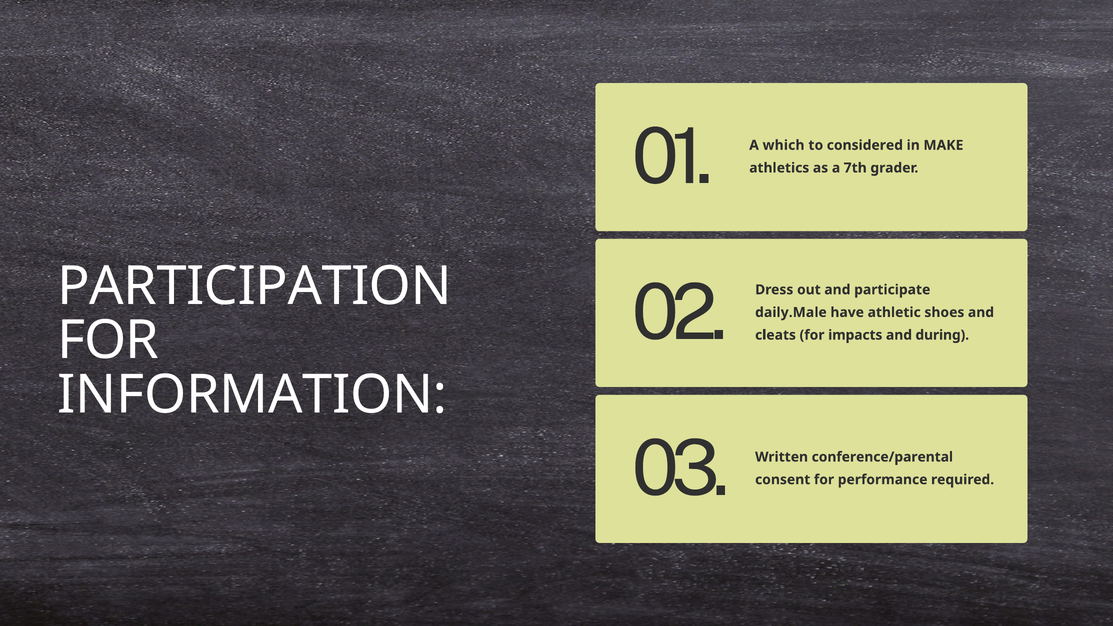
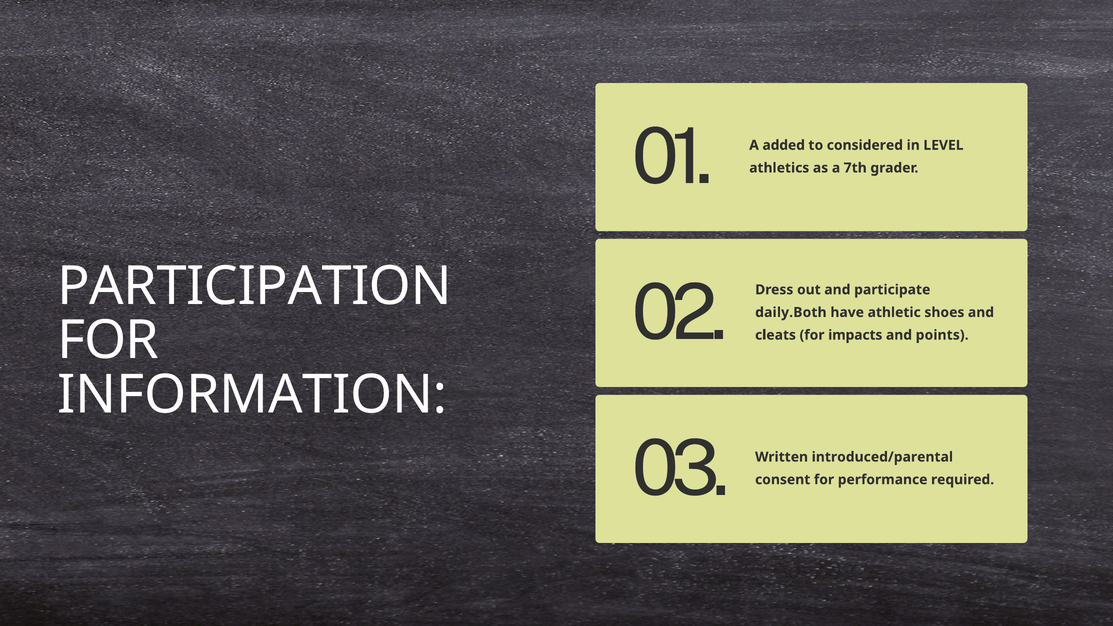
which: which -> added (784, 145)
MAKE: MAKE -> LEVEL (943, 145)
daily.Male: daily.Male -> daily.Both (791, 312)
during: during -> points (942, 335)
conference/parental: conference/parental -> introduced/parental (882, 457)
